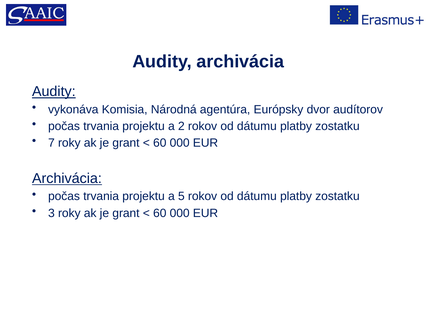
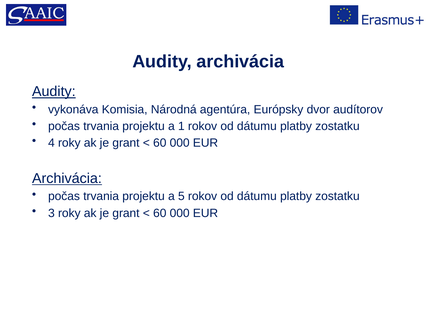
2: 2 -> 1 (181, 126)
7: 7 -> 4 (51, 143)
